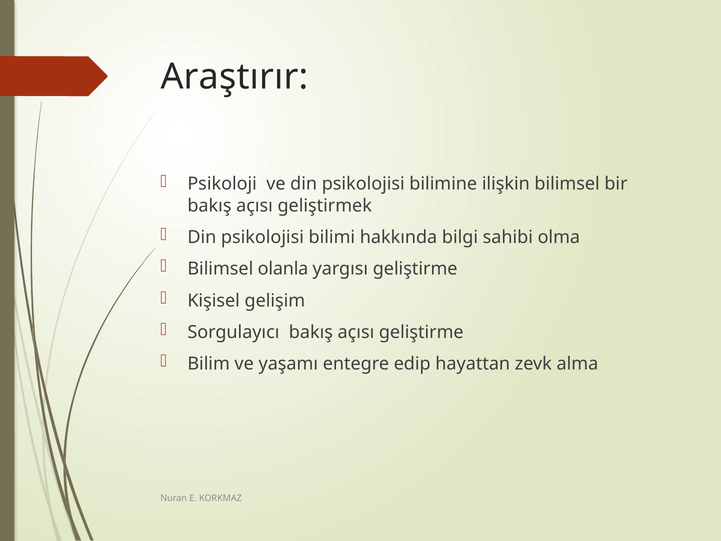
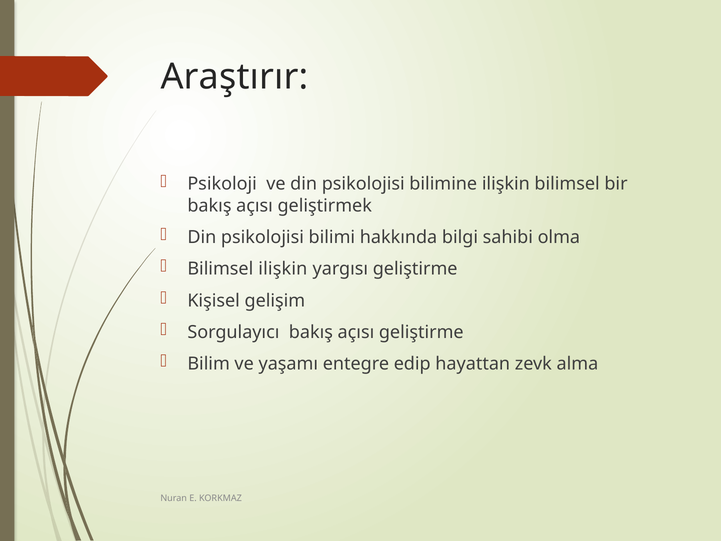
Bilimsel olanla: olanla -> ilişkin (283, 269)
